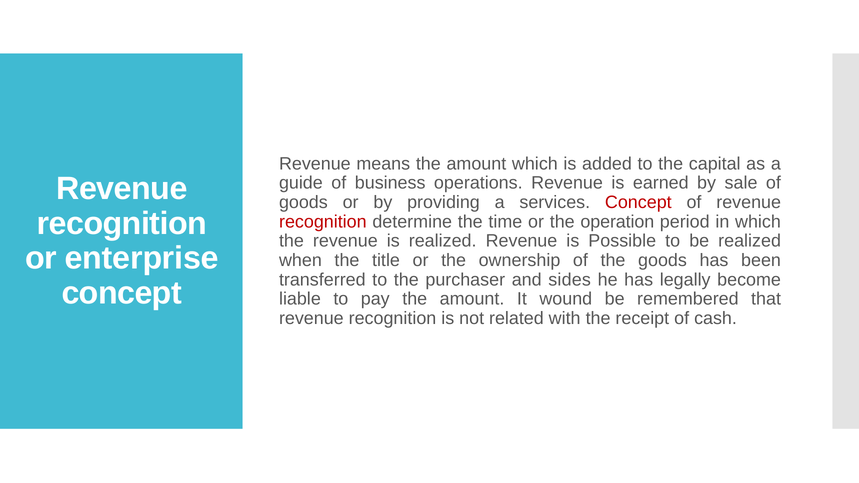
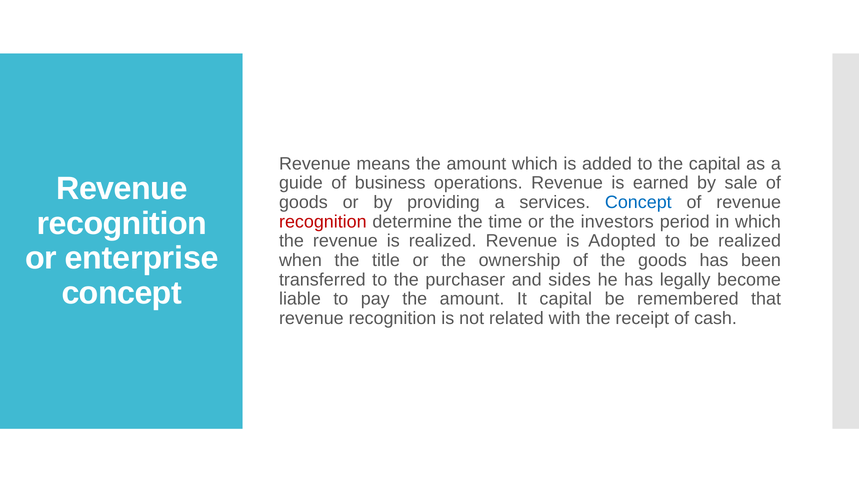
Concept colour: red -> blue (638, 202)
operation: operation -> investors (617, 222)
Possible: Possible -> Adopted (622, 241)
It wound: wound -> capital (566, 299)
